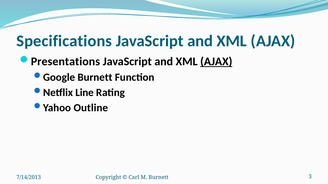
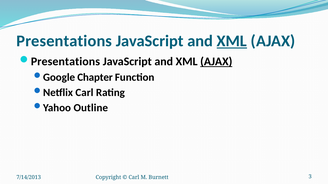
Specifications: Specifications -> Presentations (64, 41)
XML underline: none -> present (232, 41)
Burnett: Burnett -> Chapter (95, 77)
Line: Line -> Carl (84, 93)
